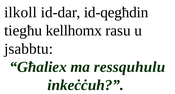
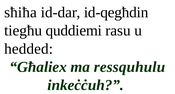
ilkoll: ilkoll -> sħiħa (21, 12)
kellhomx: kellhomx -> quddiemi (74, 31)
jsabbtu: jsabbtu -> hedded (29, 49)
